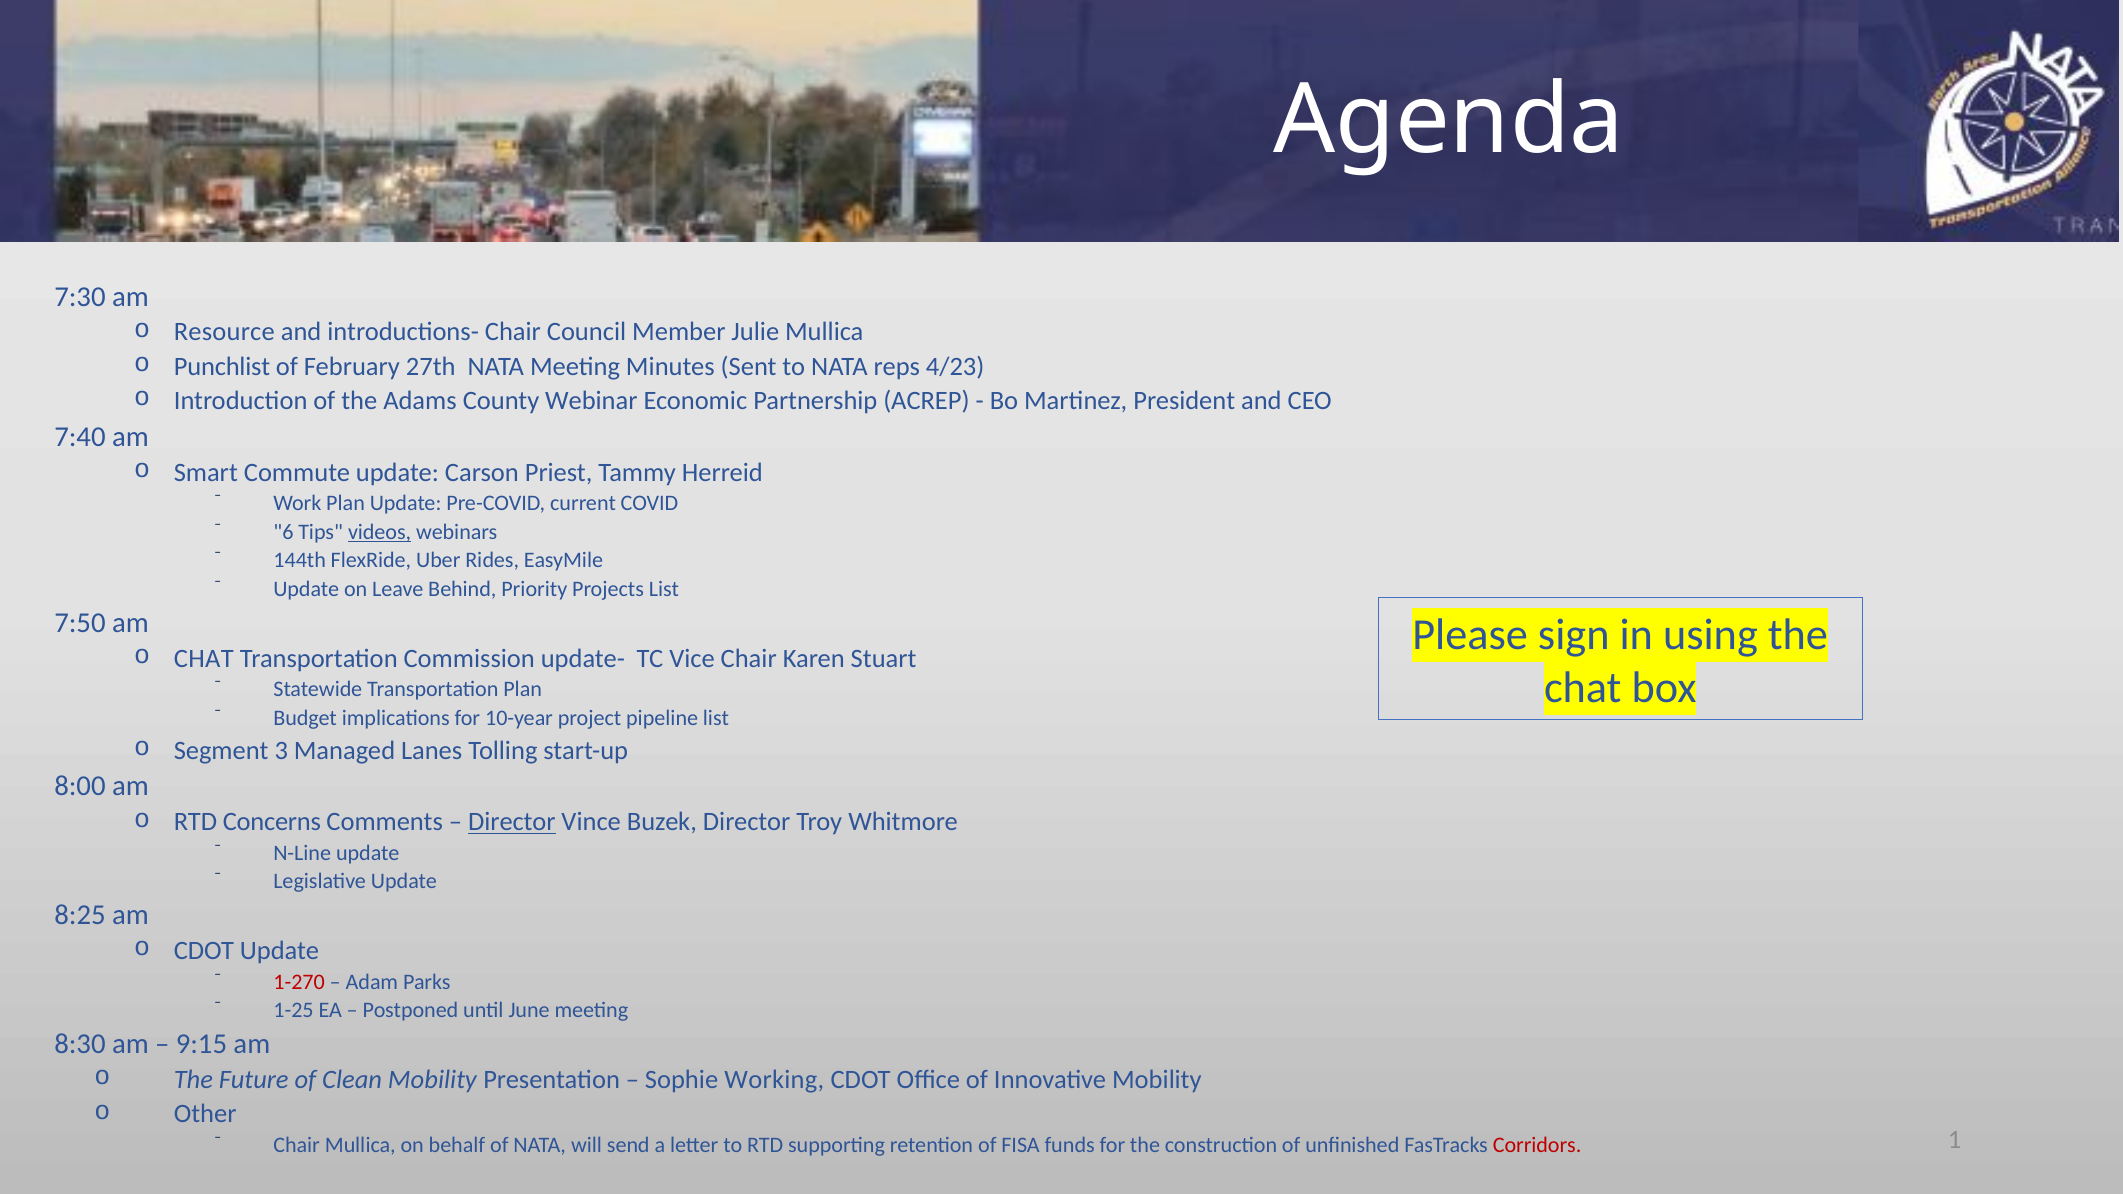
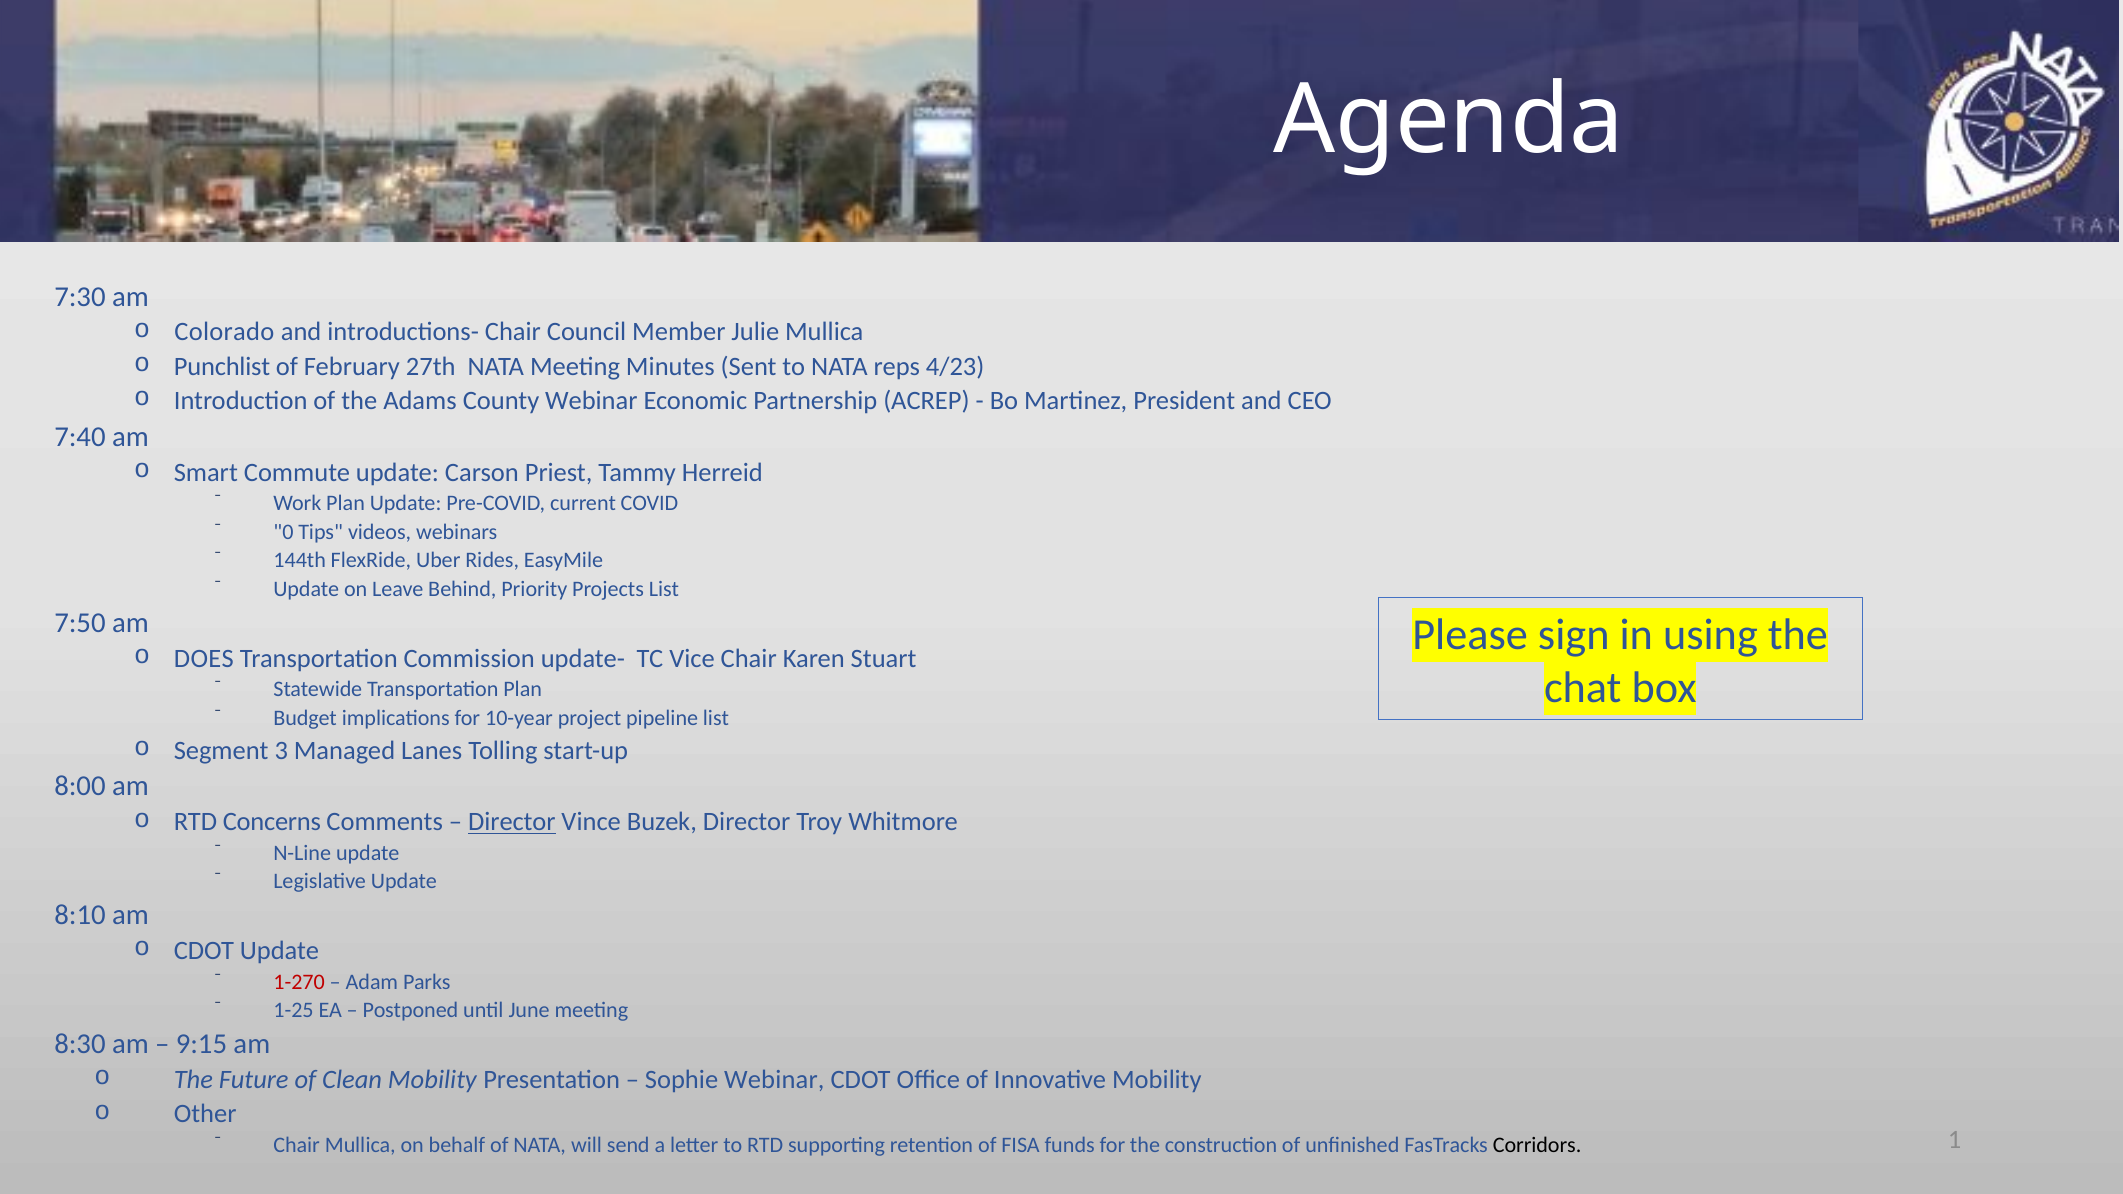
Resource: Resource -> Colorado (224, 332)
6: 6 -> 0 (283, 532)
videos underline: present -> none (380, 532)
CHAT: CHAT -> DOES (204, 659)
8:25: 8:25 -> 8:10 (80, 915)
Sophie Working: Working -> Webinar (774, 1080)
Corridors colour: red -> black (1537, 1145)
